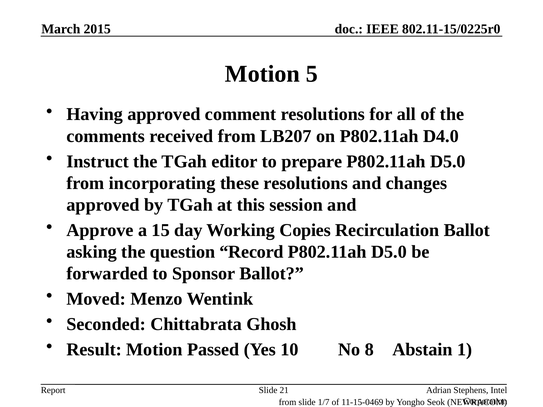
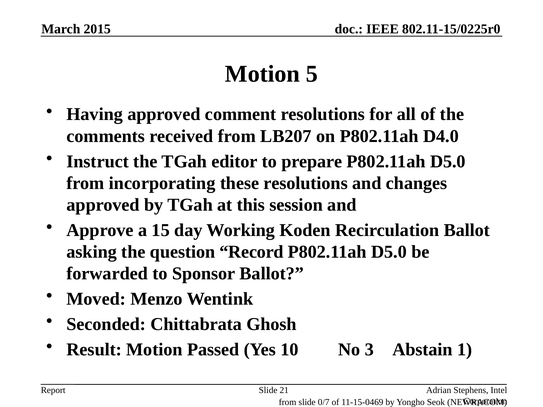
Copies: Copies -> Koden (305, 230)
8: 8 -> 3 (369, 350)
1/7: 1/7 -> 0/7 (324, 402)
